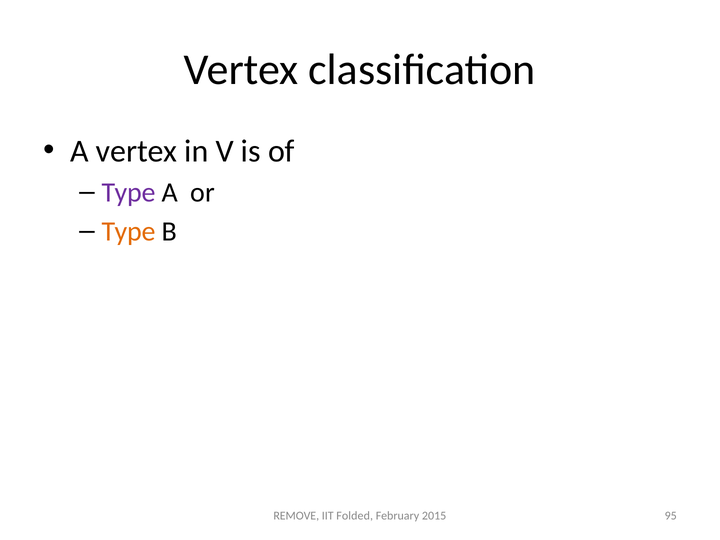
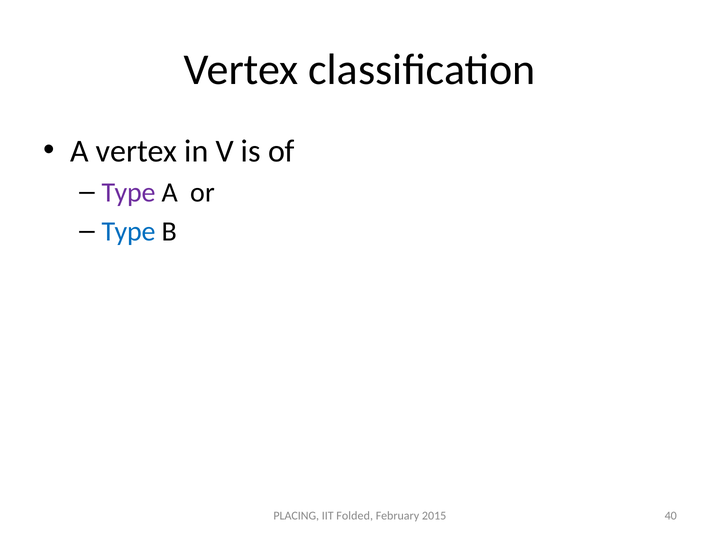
Type colour: orange -> blue (129, 232)
REMOVE: REMOVE -> PLACING (296, 516)
95: 95 -> 40 (671, 516)
